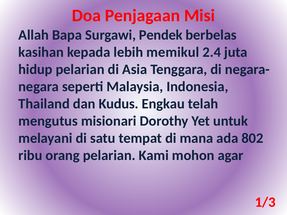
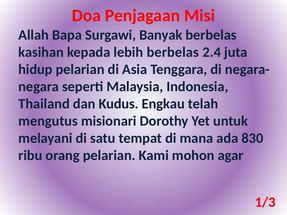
Pendek: Pendek -> Banyak (161, 35)
lebih memikul: memikul -> berbelas (173, 52)
802: 802 -> 830 (252, 138)
